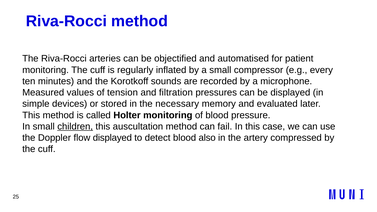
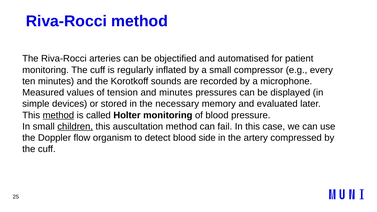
and filtration: filtration -> minutes (176, 93)
method underline: none -> present (58, 115)
flow displayed: displayed -> organism (112, 138)
also: also -> side (207, 138)
